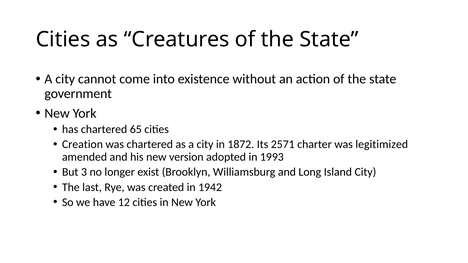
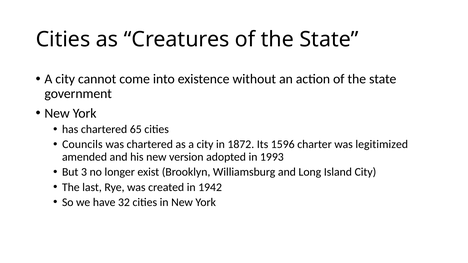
Creation: Creation -> Councils (82, 145)
2571: 2571 -> 1596 (283, 145)
12: 12 -> 32 (124, 202)
